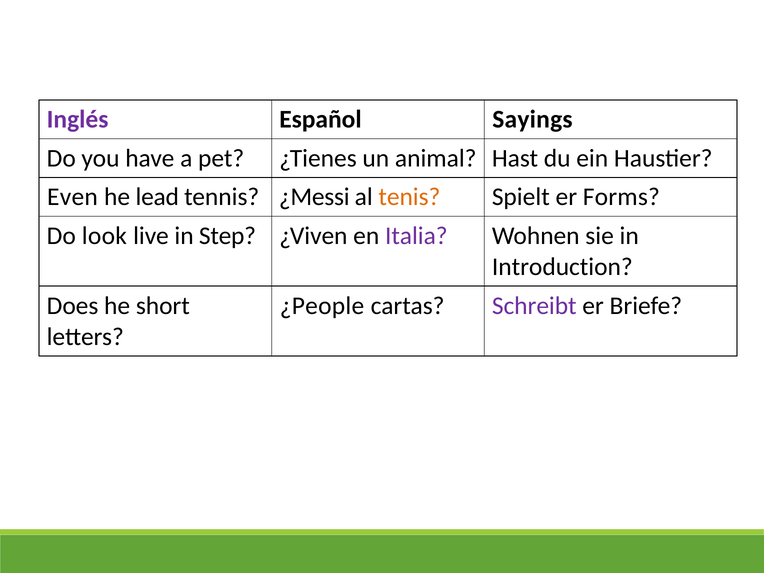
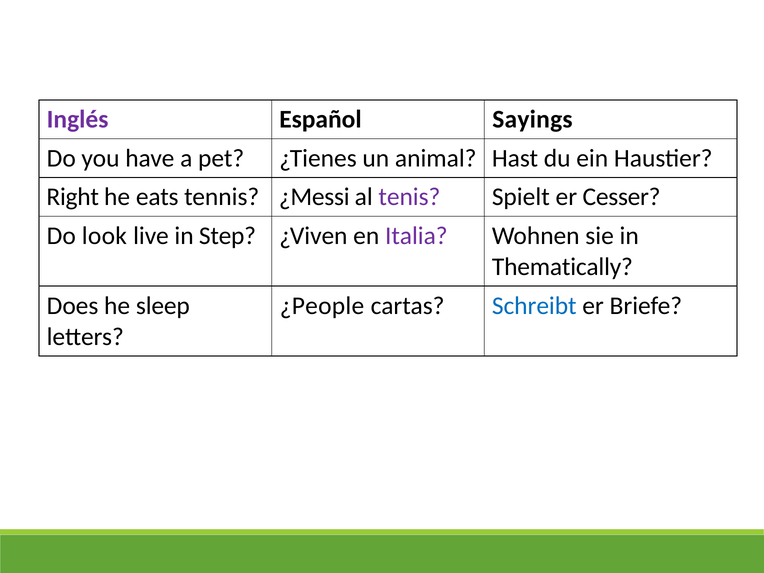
Even: Even -> Right (73, 197)
lead: lead -> eats (157, 197)
tenis colour: orange -> purple (409, 197)
Forms: Forms -> Cesser (622, 197)
Introduction: Introduction -> Thematically (562, 267)
short: short -> sleep (163, 306)
Schreibt colour: purple -> blue (534, 306)
